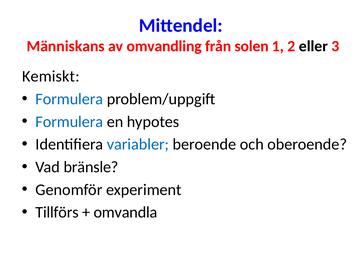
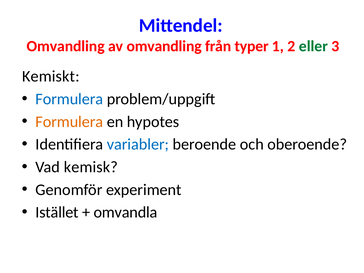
Människans: Människans -> Omvandling (66, 46)
solen: solen -> typer (252, 46)
eller colour: black -> green (313, 46)
Formulera colour: blue -> orange (69, 122)
bränsle: bränsle -> kemisk (91, 167)
Tillförs: Tillförs -> Istället (57, 212)
